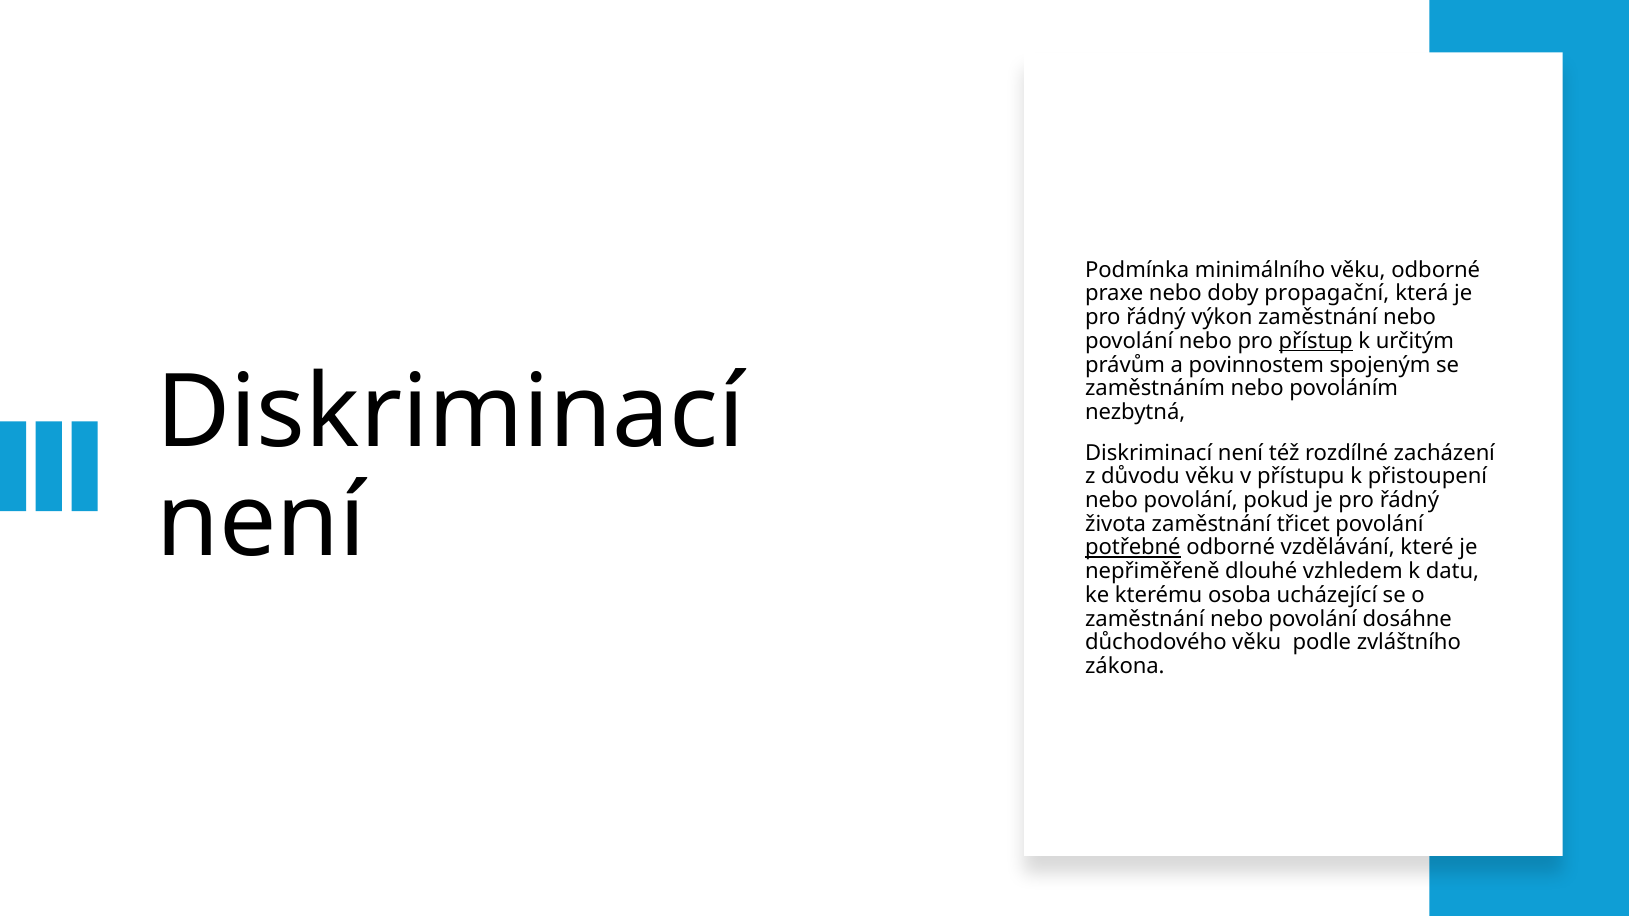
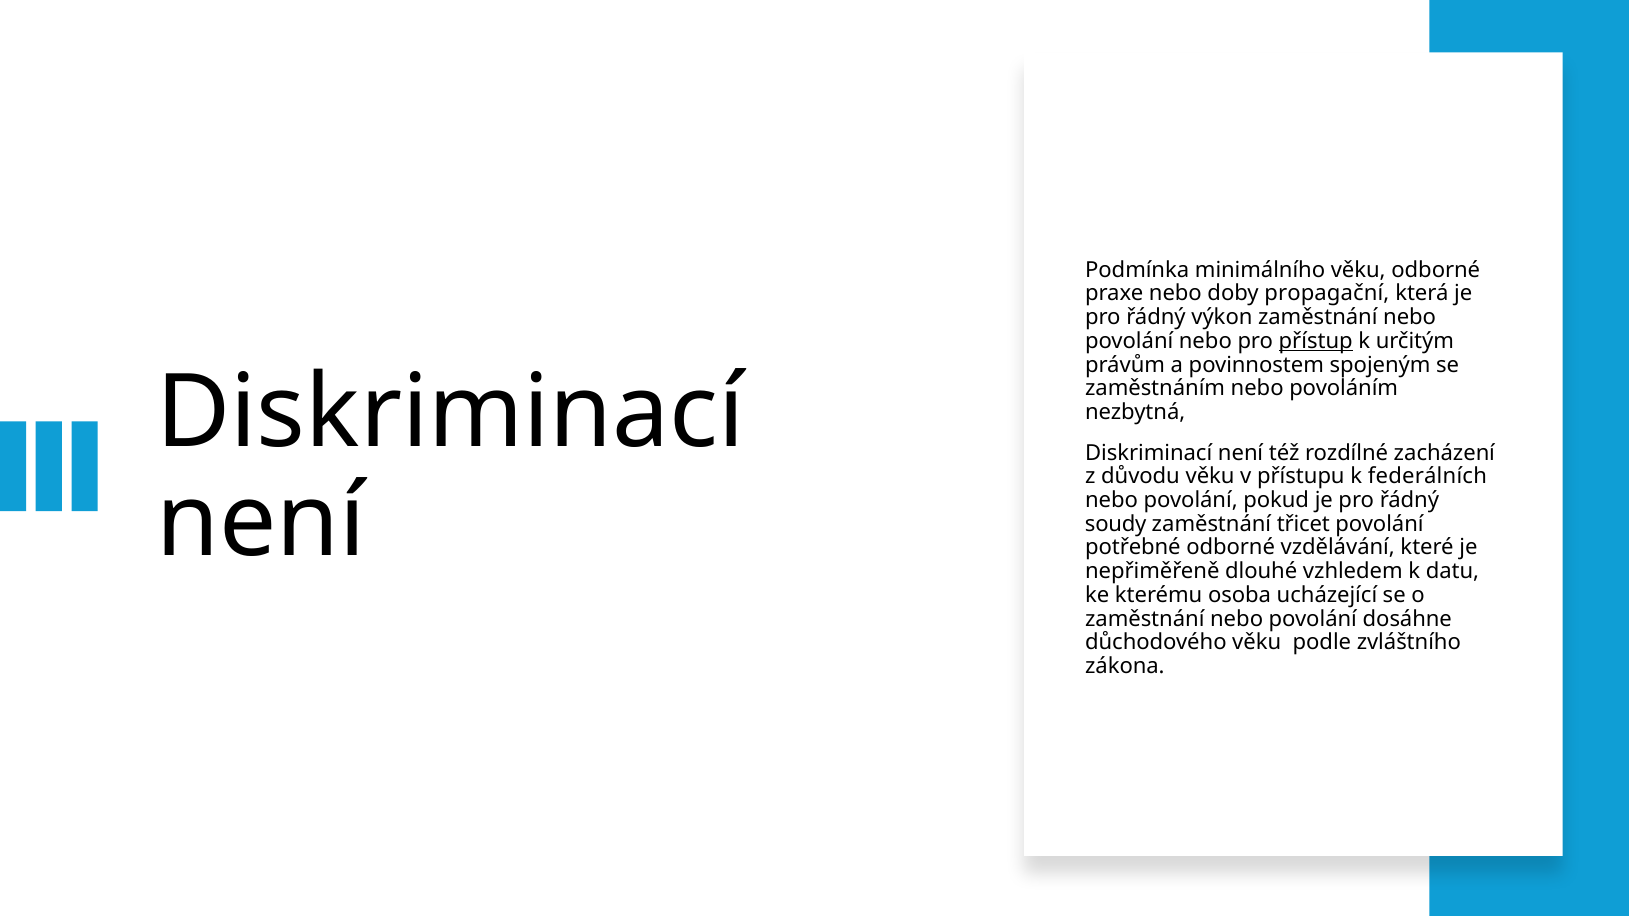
přistoupení: přistoupení -> federálních (1427, 477)
života: života -> soudy (1116, 524)
potřebné underline: present -> none (1133, 548)
